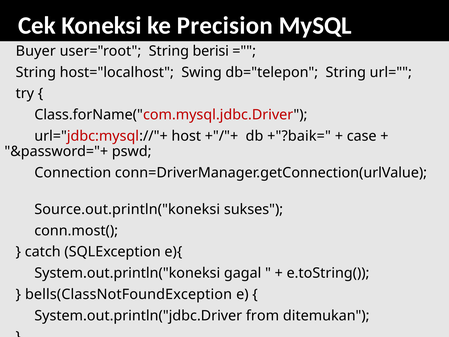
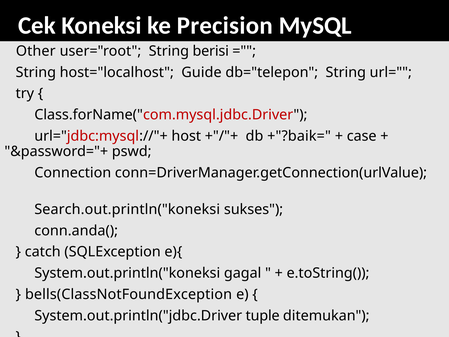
Buyer: Buyer -> Other (36, 51)
Swing: Swing -> Guide (201, 72)
Source.out.println("koneksi: Source.out.println("koneksi -> Search.out.println("koneksi (127, 209)
conn.most(: conn.most( -> conn.anda( (76, 231)
from: from -> tuple (263, 315)
